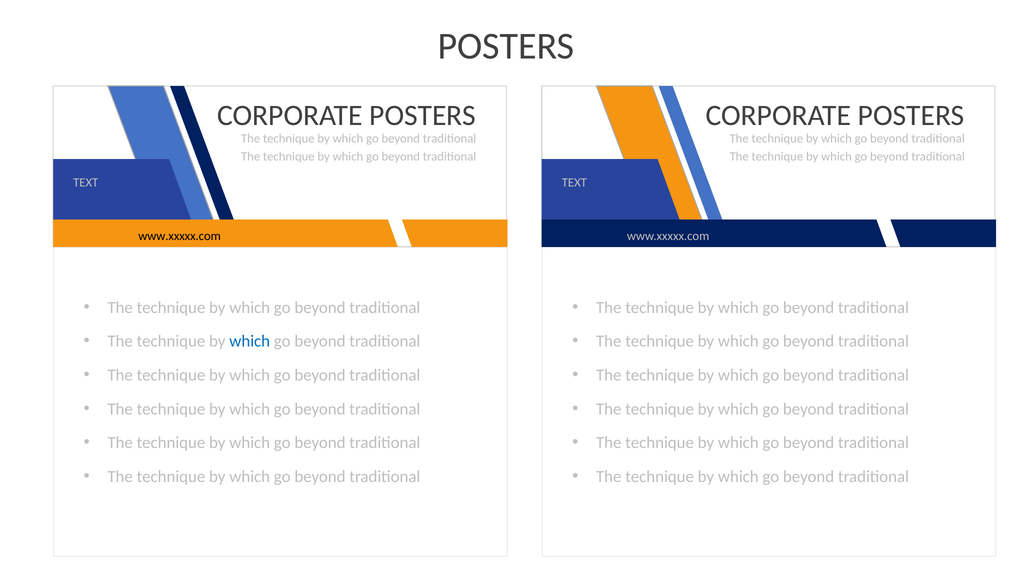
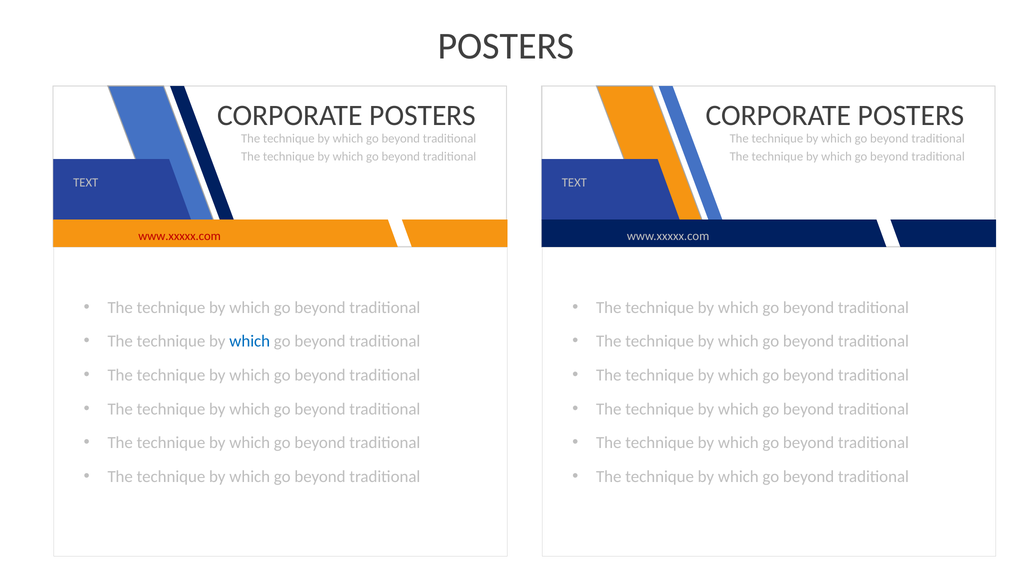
www.xxxxx.com colour: black -> red (180, 236)
